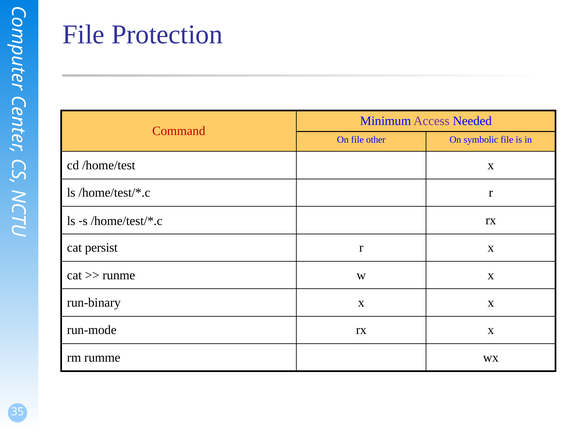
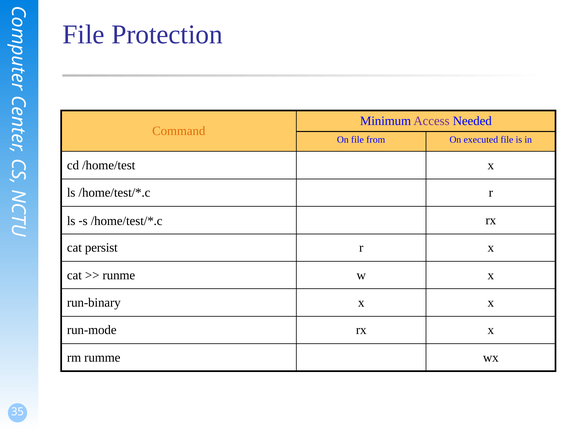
Command colour: red -> orange (179, 131)
other: other -> from (376, 140)
symbolic: symbolic -> executed (481, 140)
